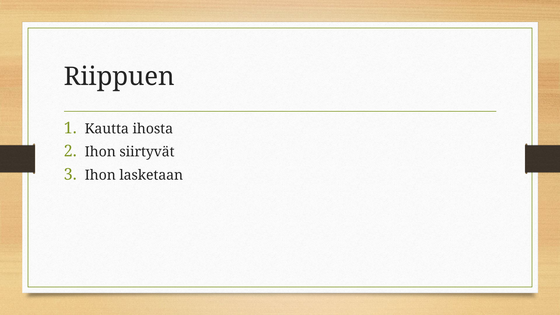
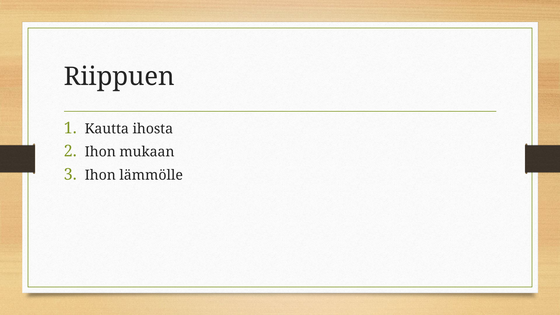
siirtyvät: siirtyvät -> mukaan (147, 152)
lasketaan: lasketaan -> lämmölle (151, 175)
